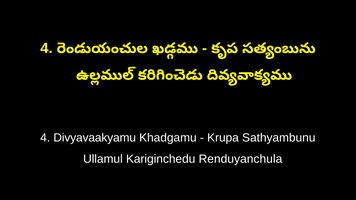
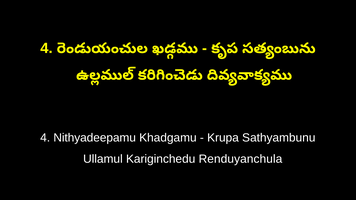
Divyavaakyamu: Divyavaakyamu -> Nithyadeepamu (95, 138)
